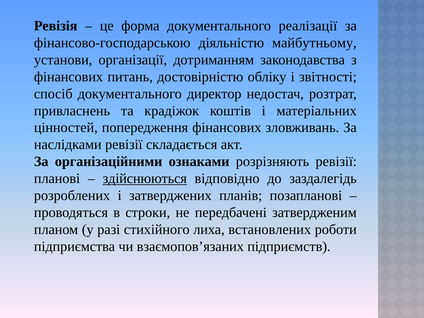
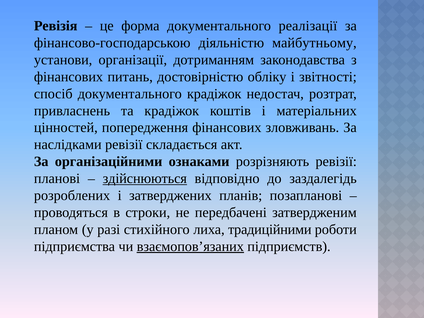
документального директор: директор -> крадіжок (214, 94)
встановлених: встановлених -> традиційними (270, 229)
взаємопов’язаних underline: none -> present (190, 246)
